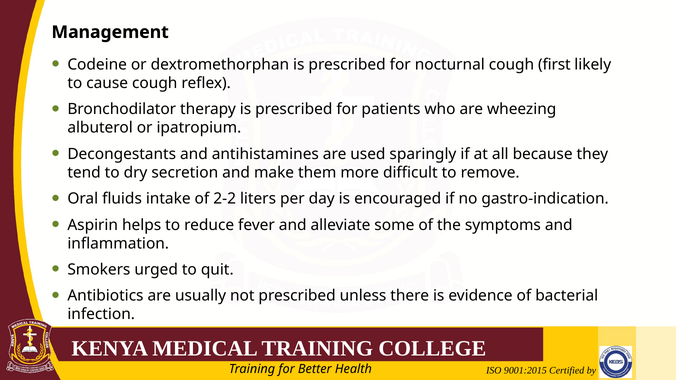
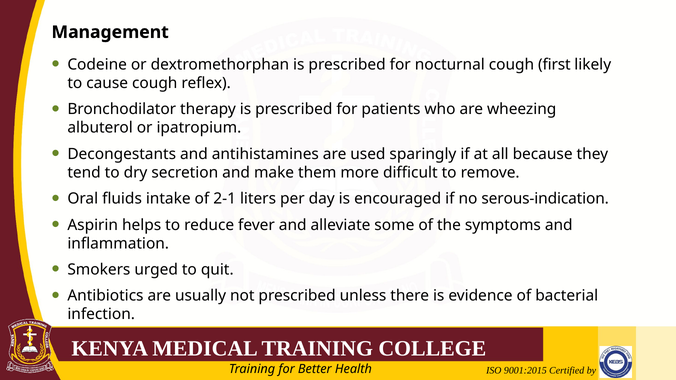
2-2: 2-2 -> 2-1 (225, 199)
gastro-indication: gastro-indication -> serous-indication (545, 199)
